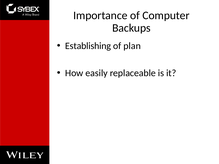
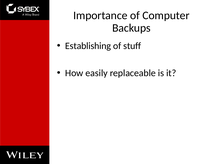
plan: plan -> stuff (132, 46)
